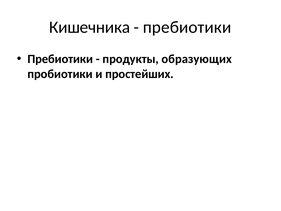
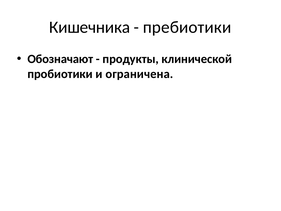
Пребиотики: Пребиотики -> Обозначают (60, 59)
образующих: образующих -> клинической (197, 59)
простейших: простейших -> ограничена (139, 74)
